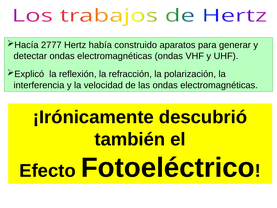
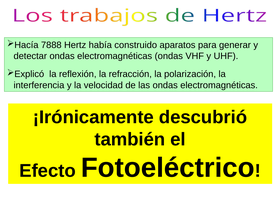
2777: 2777 -> 7888 (51, 45)
